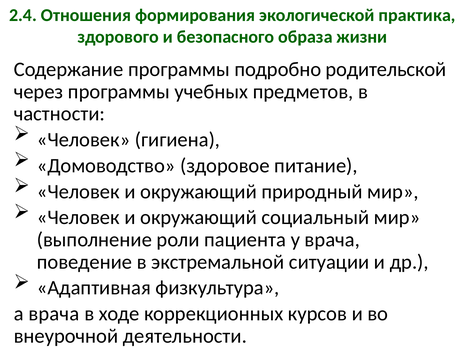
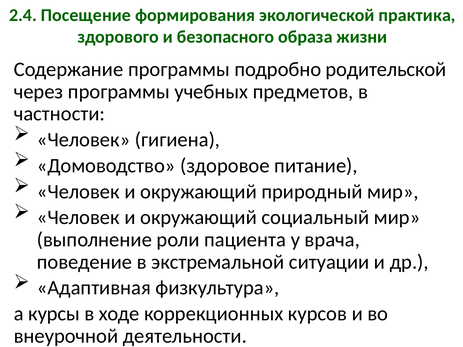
Отношения: Отношения -> Посещение (86, 15)
а врача: врача -> курсы (54, 314)
